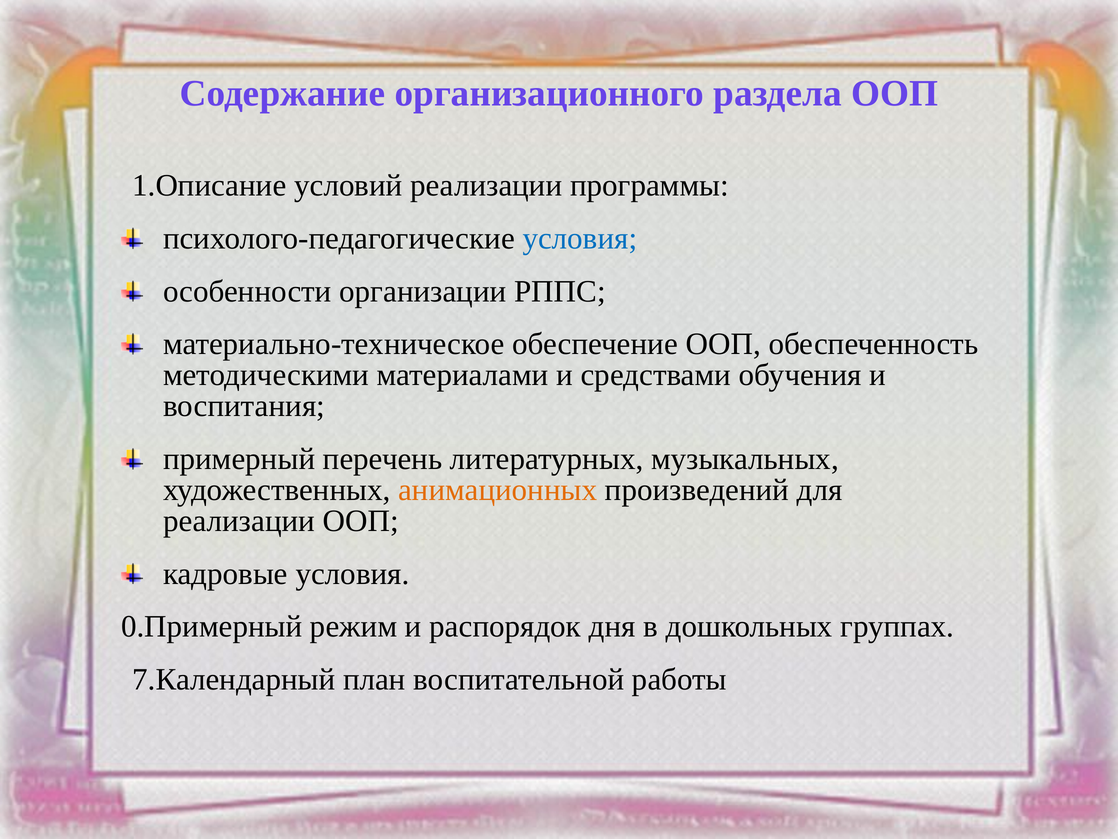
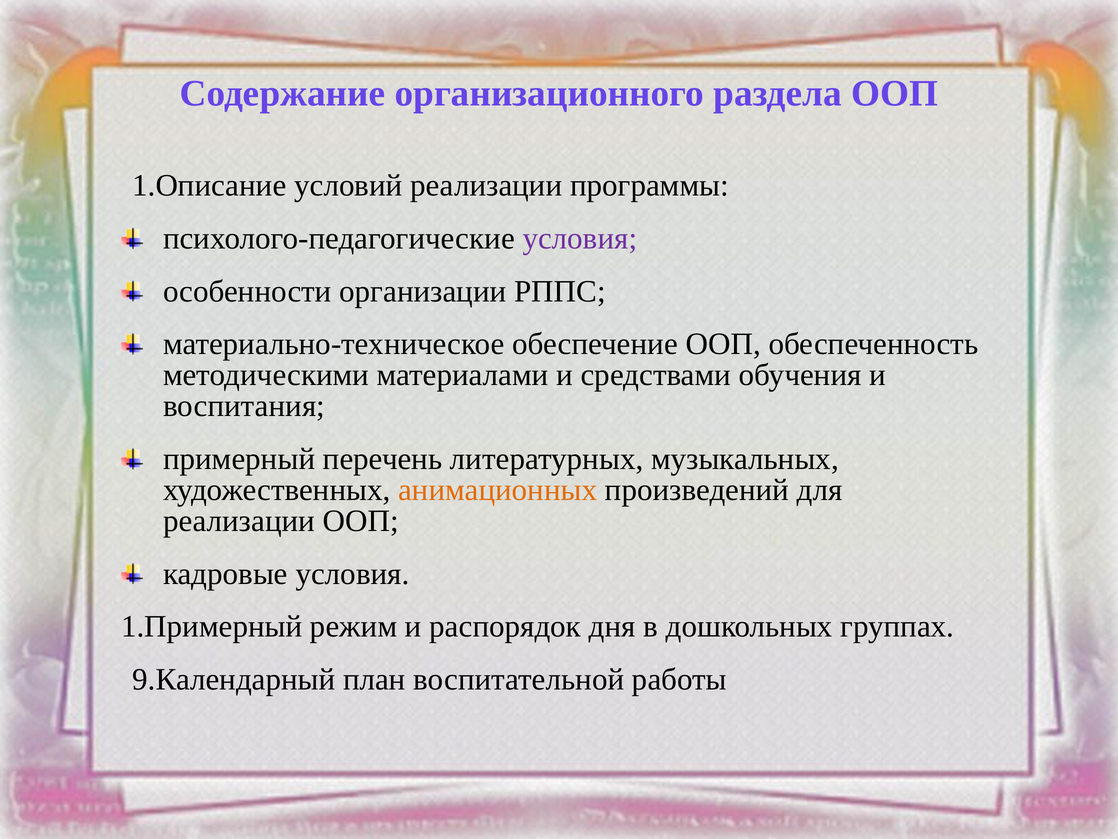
условия colour: blue -> purple (580, 238)
0.Примерный: 0.Примерный -> 1.Примерный (212, 626)
7.Календарный: 7.Календарный -> 9.Календарный (234, 679)
